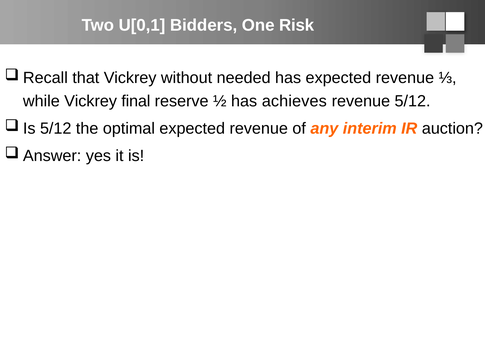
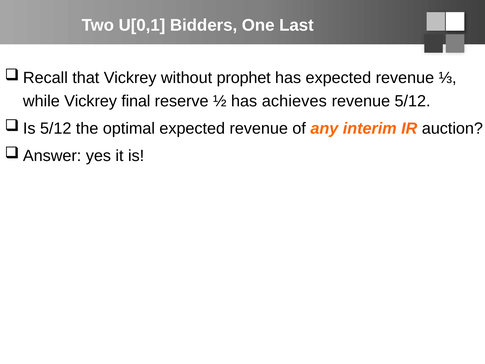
Risk: Risk -> Last (296, 25)
needed: needed -> prophet (244, 78)
